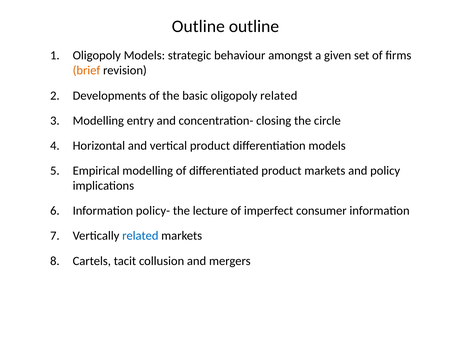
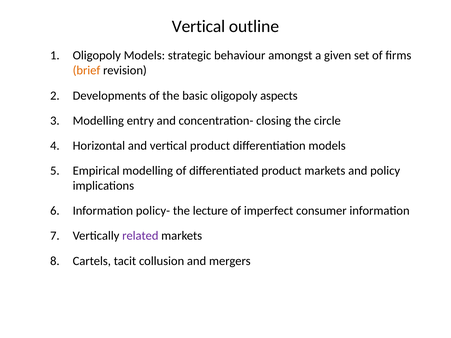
Outline: Outline -> Vertical (198, 26)
oligopoly related: related -> aspects (279, 96)
related colour: blue -> purple (140, 236)
